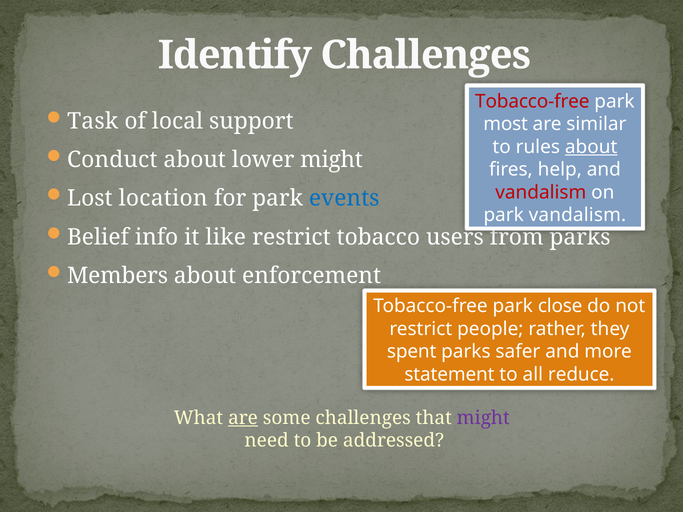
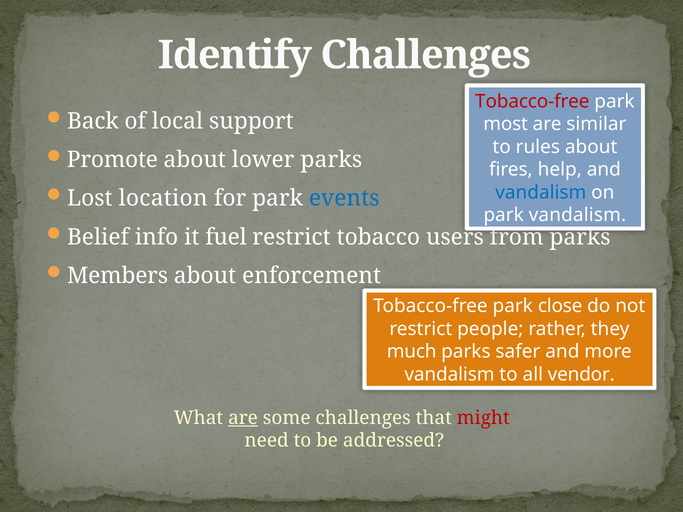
Task: Task -> Back (93, 121)
about underline: present -> none (591, 147)
Conduct: Conduct -> Promote (112, 160)
lower might: might -> parks (331, 160)
vandalism colour: red -> blue (541, 193)
like: like -> fuel (226, 237)
spent: spent -> much (412, 352)
statement: statement -> vandalism (449, 375)
reduce: reduce -> vendor (581, 375)
might colour: purple -> red (483, 418)
